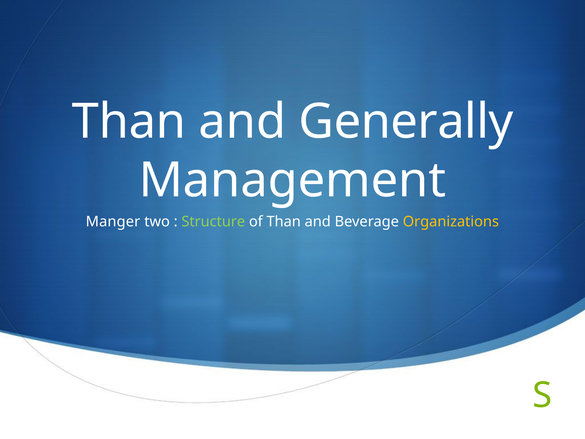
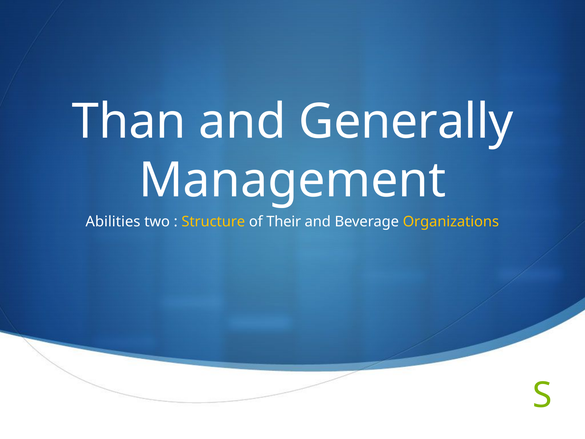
Manger: Manger -> Abilities (113, 221)
Structure colour: light green -> yellow (213, 221)
of Than: Than -> Their (284, 221)
